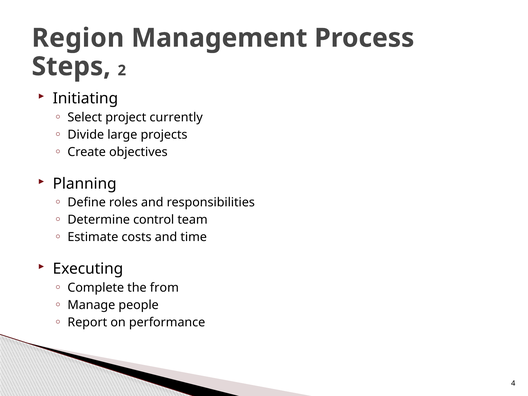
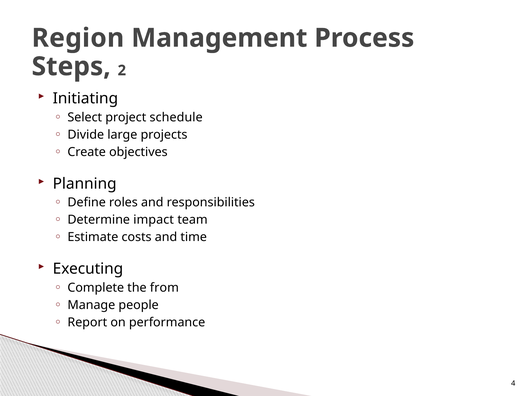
currently: currently -> schedule (176, 117)
control: control -> impact (154, 220)
